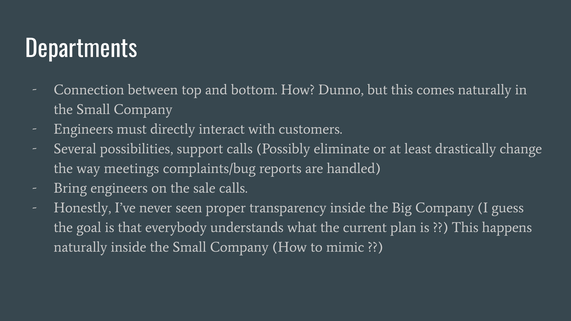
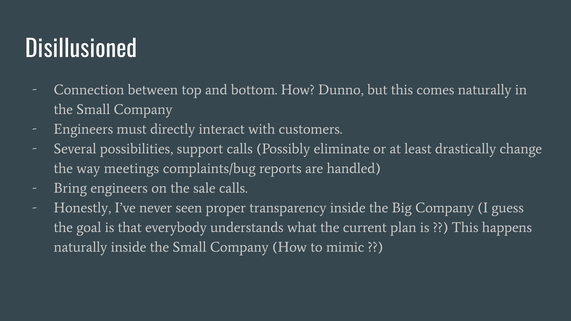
Departments: Departments -> Disillusioned (81, 49)
